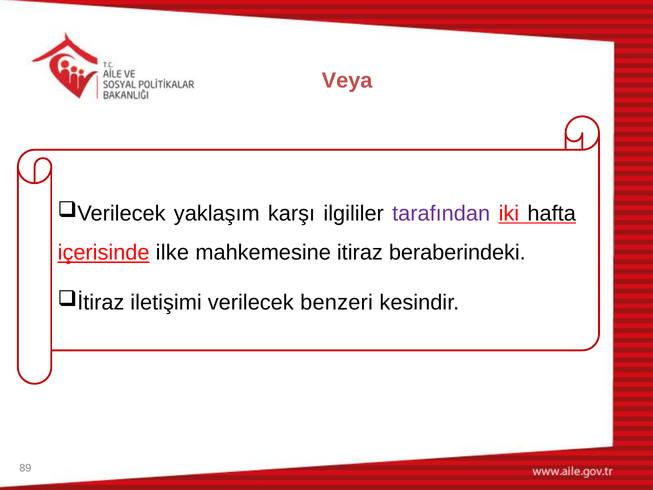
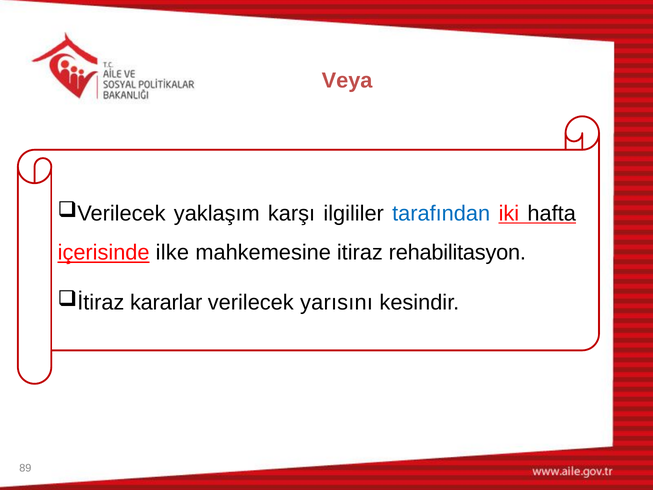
tarafından colour: purple -> blue (441, 213)
beraberindeki: beraberindeki -> rehabilitasyon (457, 253)
iletişimi: iletişimi -> kararlar (166, 303)
benzeri: benzeri -> yarısını (337, 303)
